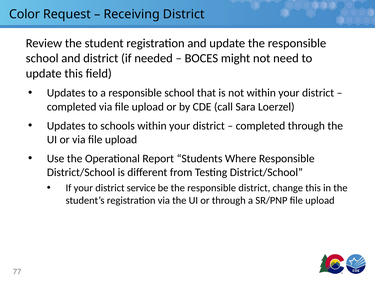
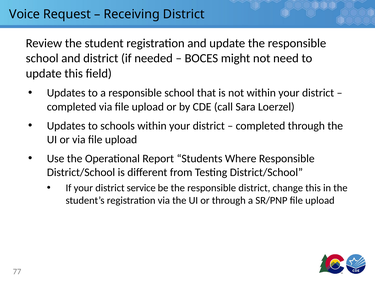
Color: Color -> Voice (25, 14)
